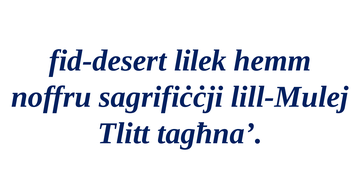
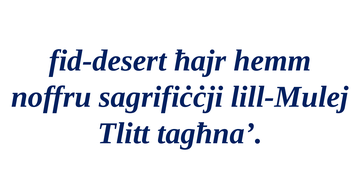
lilek: lilek -> ħajr (200, 61)
